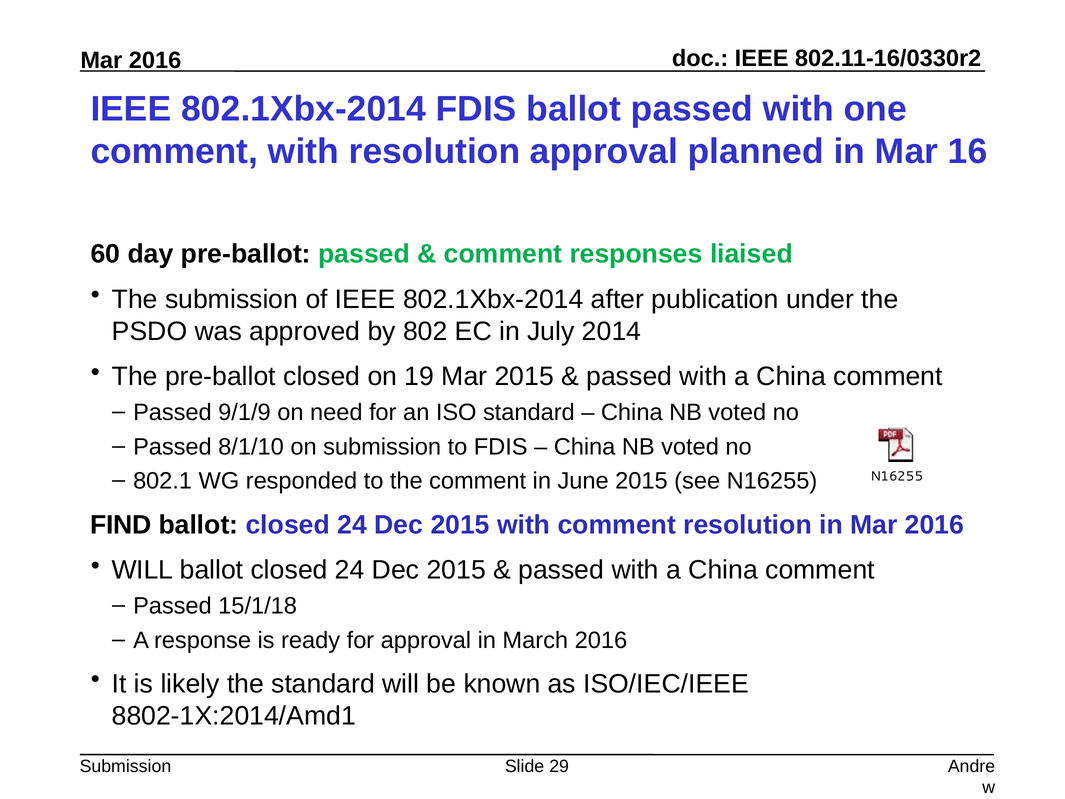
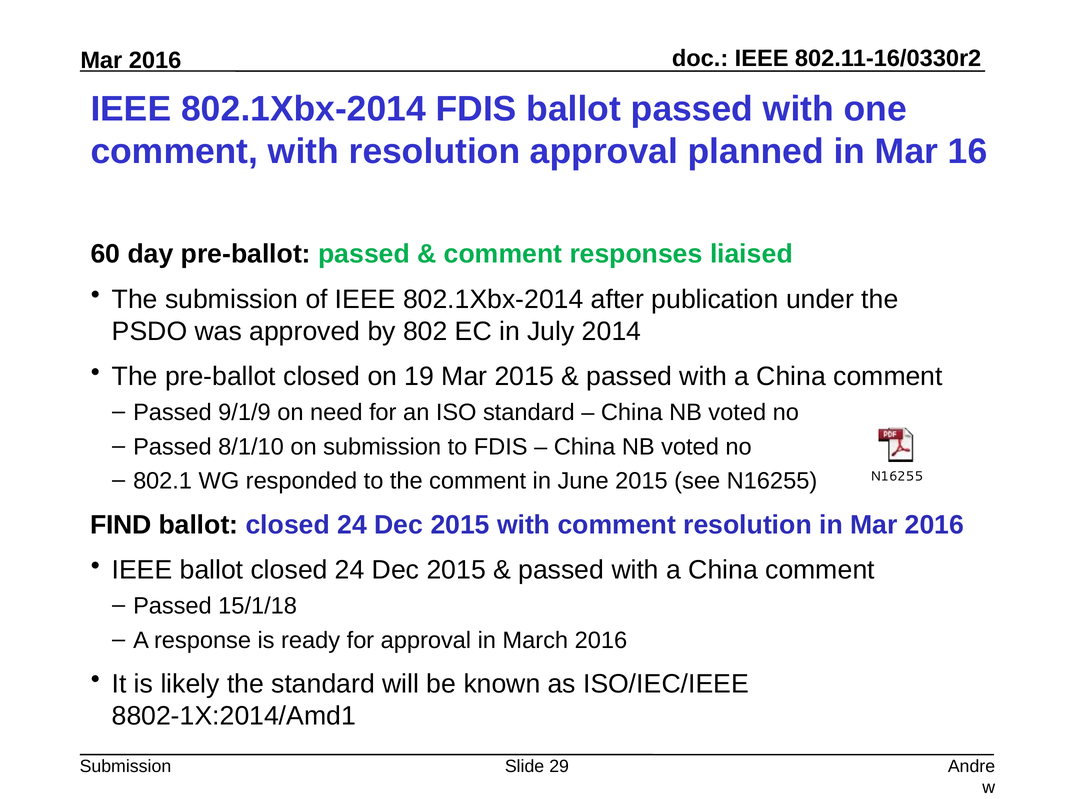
WILL: WILL -> IEEE (142, 570)
